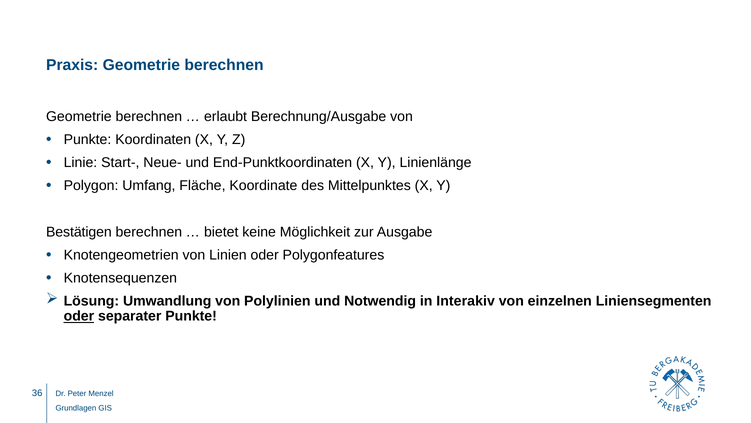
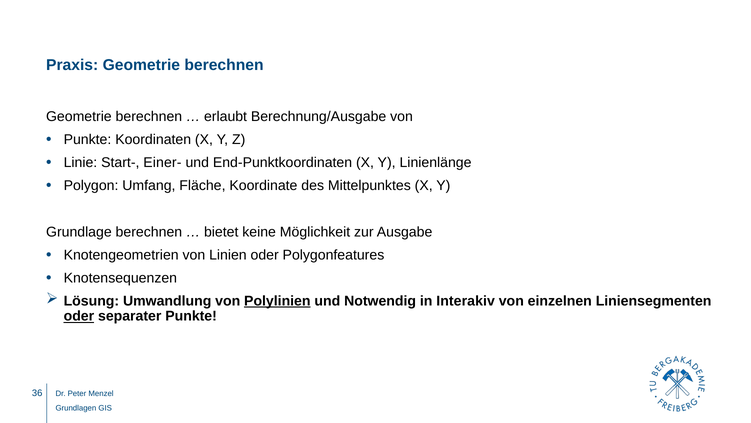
Neue-: Neue- -> Einer- (162, 162)
Bestätigen: Bestätigen -> Grundlage (79, 232)
Polylinien underline: none -> present (277, 301)
